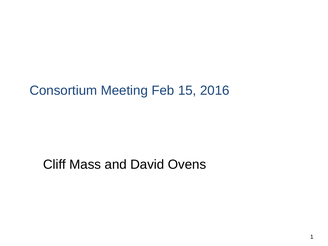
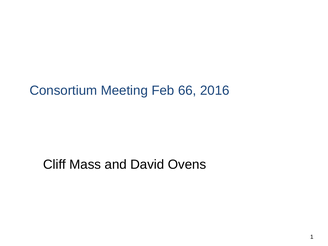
15: 15 -> 66 (187, 91)
